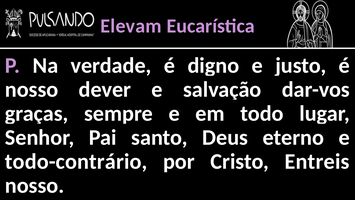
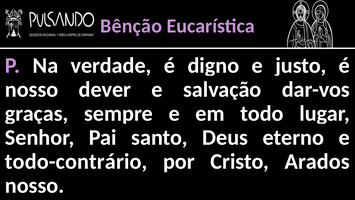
Elevam: Elevam -> Bênção (131, 26)
Entreis: Entreis -> Arados (317, 161)
